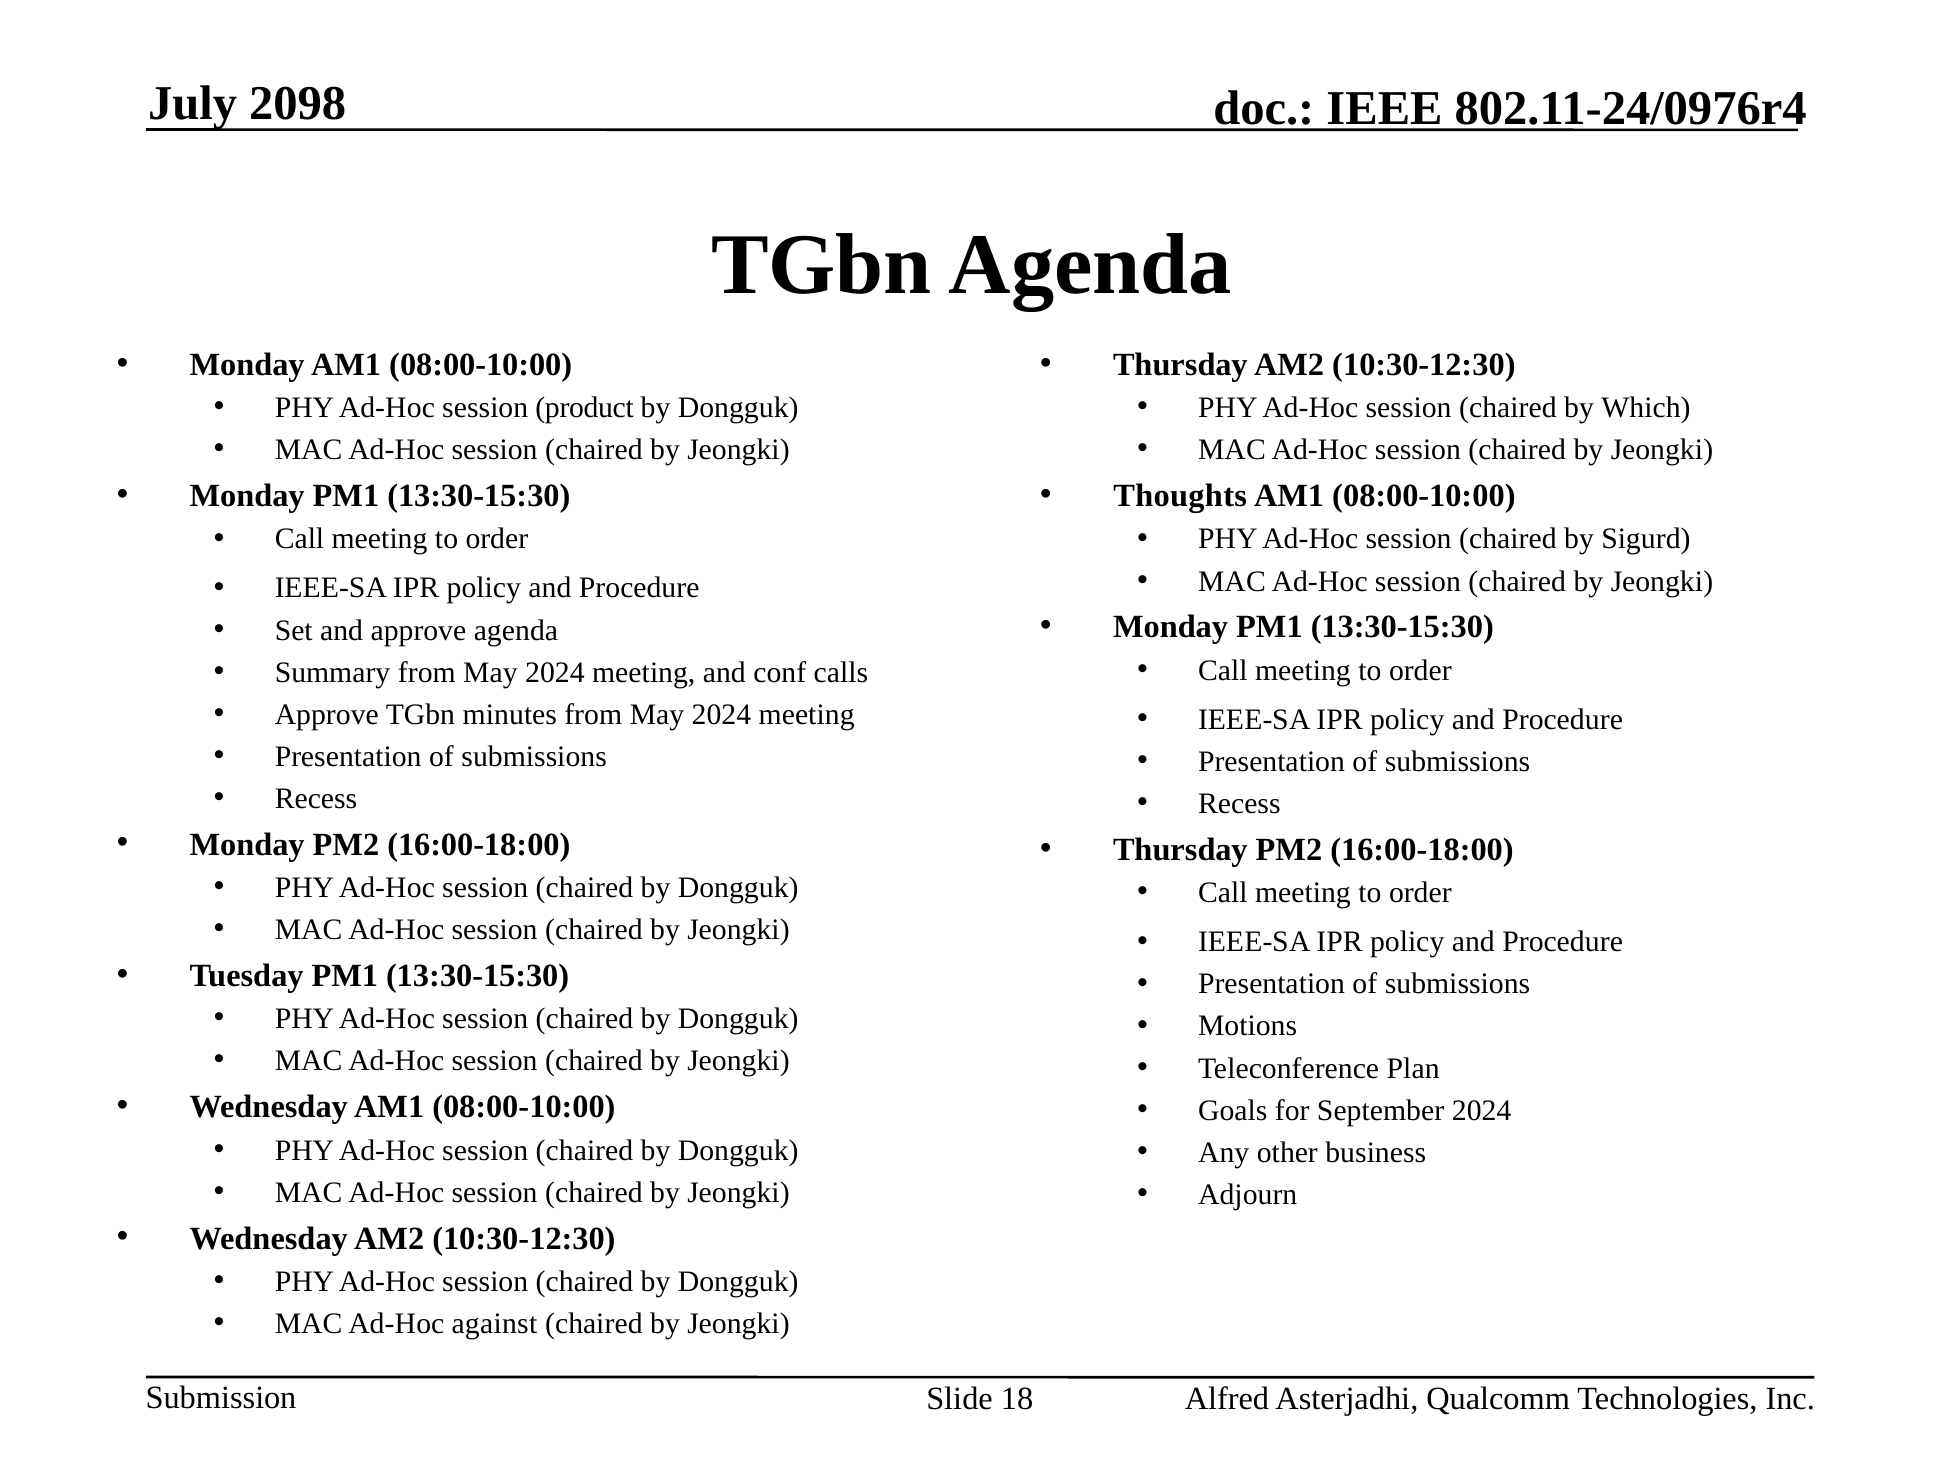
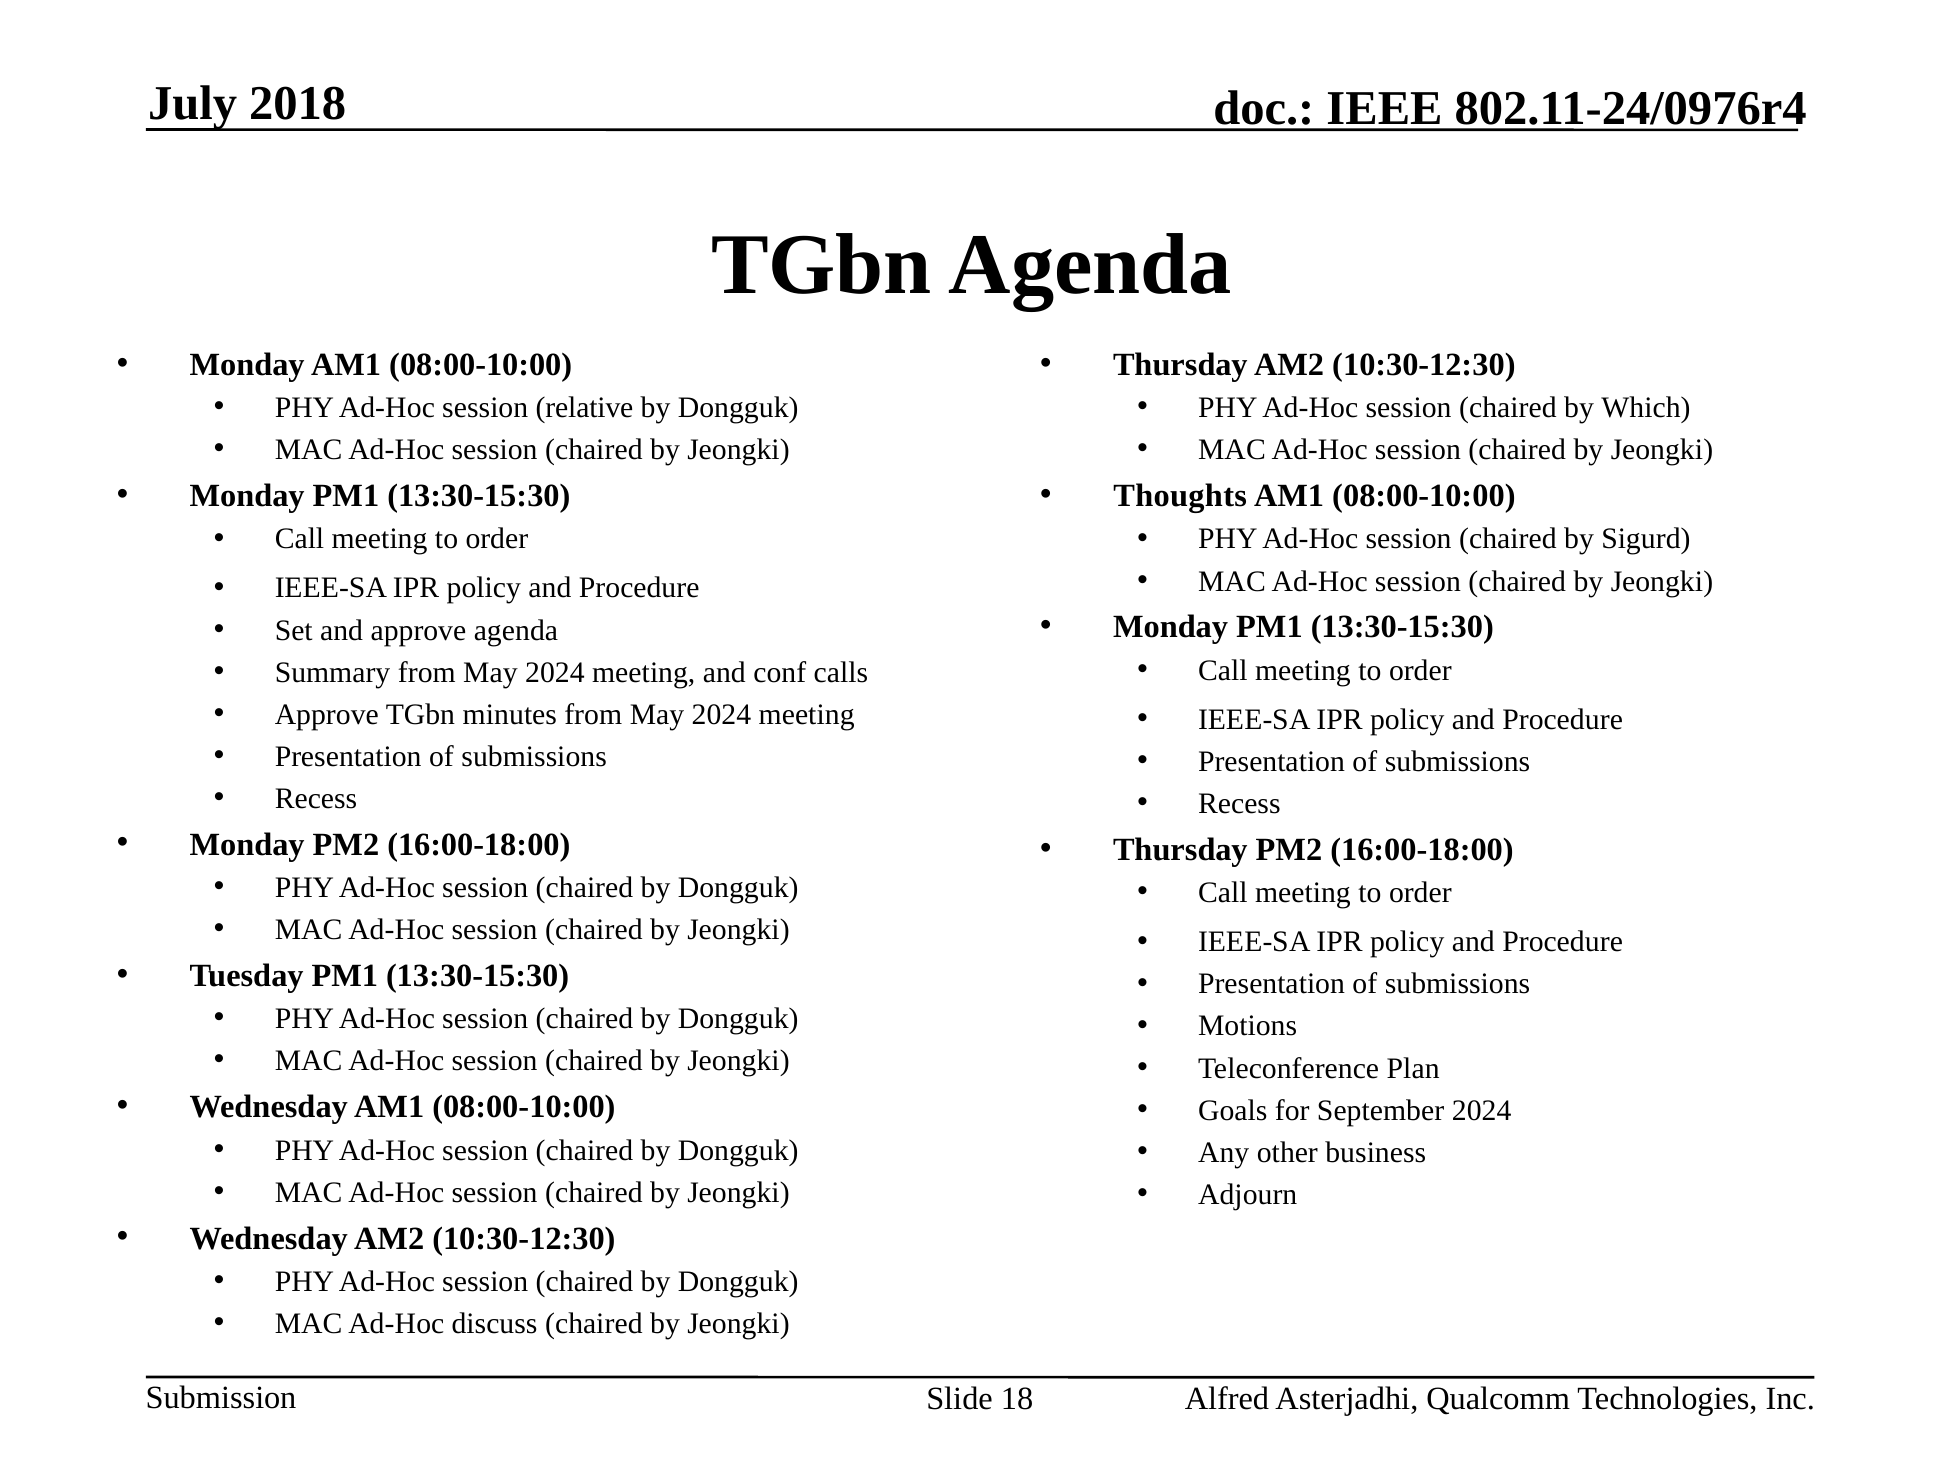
2098: 2098 -> 2018 (298, 103)
product: product -> relative (585, 408)
against: against -> discuss (495, 1324)
